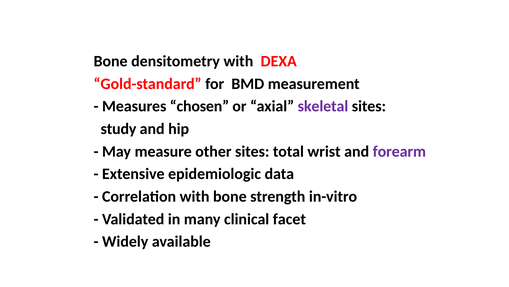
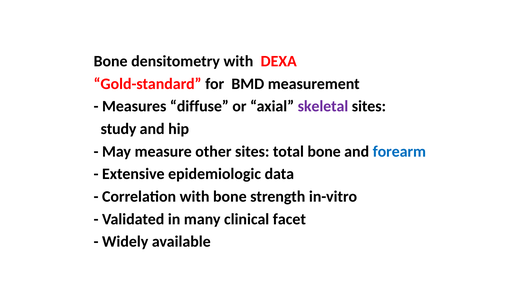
chosen: chosen -> diffuse (199, 106)
total wrist: wrist -> bone (324, 151)
forearm colour: purple -> blue (399, 151)
